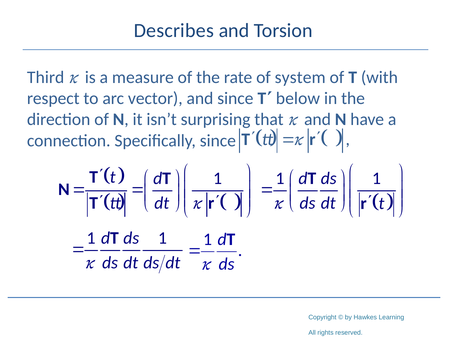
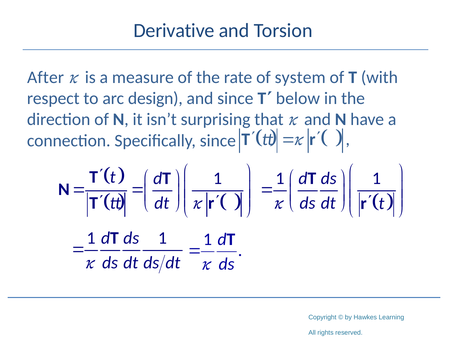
Describes: Describes -> Derivative (174, 30)
Third: Third -> After (46, 77)
vector: vector -> design (155, 98)
